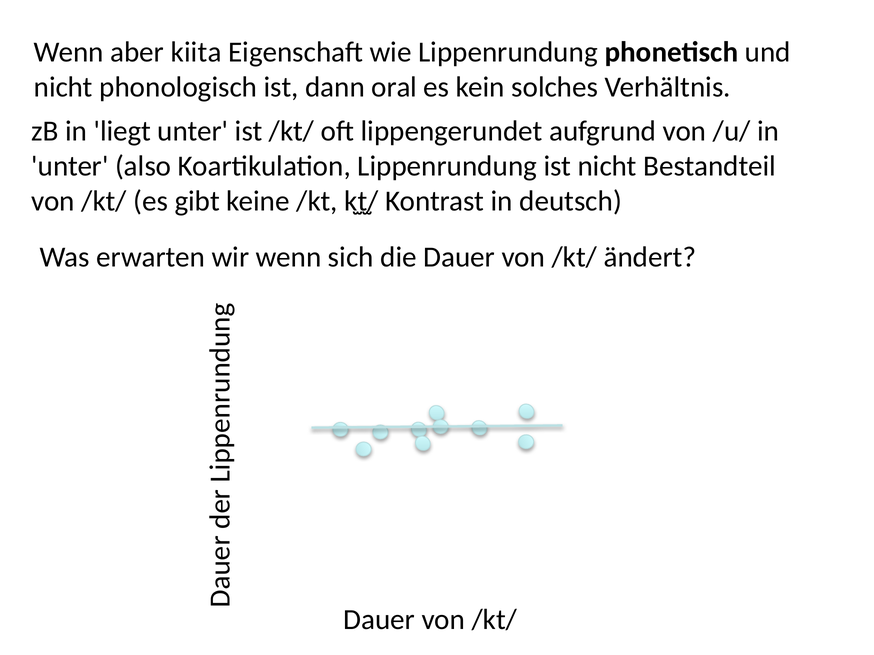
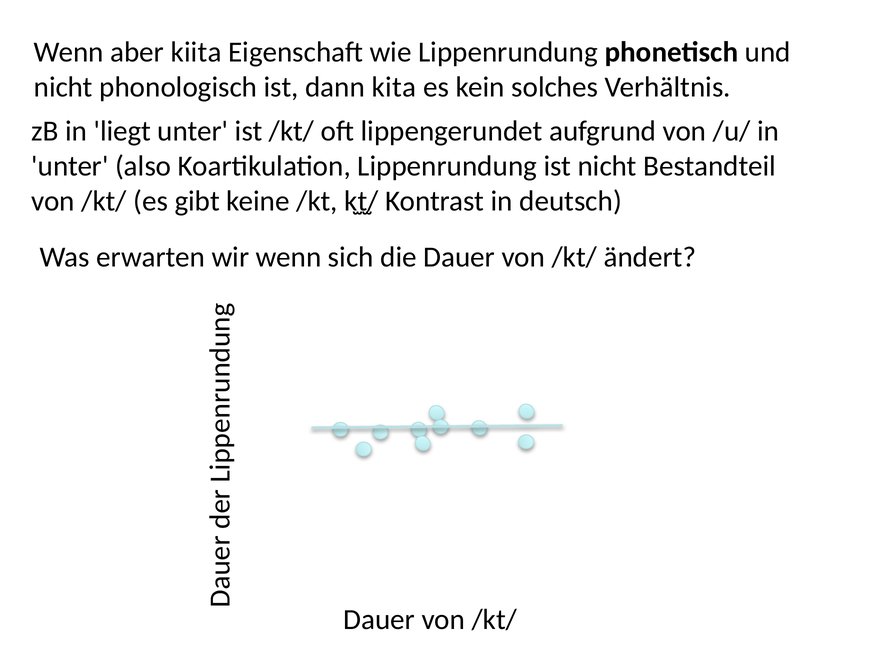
oral: oral -> kita (394, 87)
